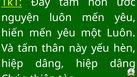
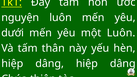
hiến: hiến -> dưới (13, 33)
